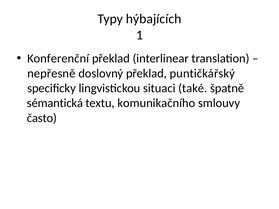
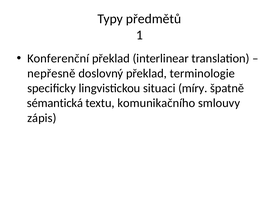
hýbajících: hýbajících -> předmětů (154, 19)
puntičkářský: puntičkářský -> terminologie (202, 73)
také: také -> míry (193, 88)
často: často -> zápis (42, 118)
